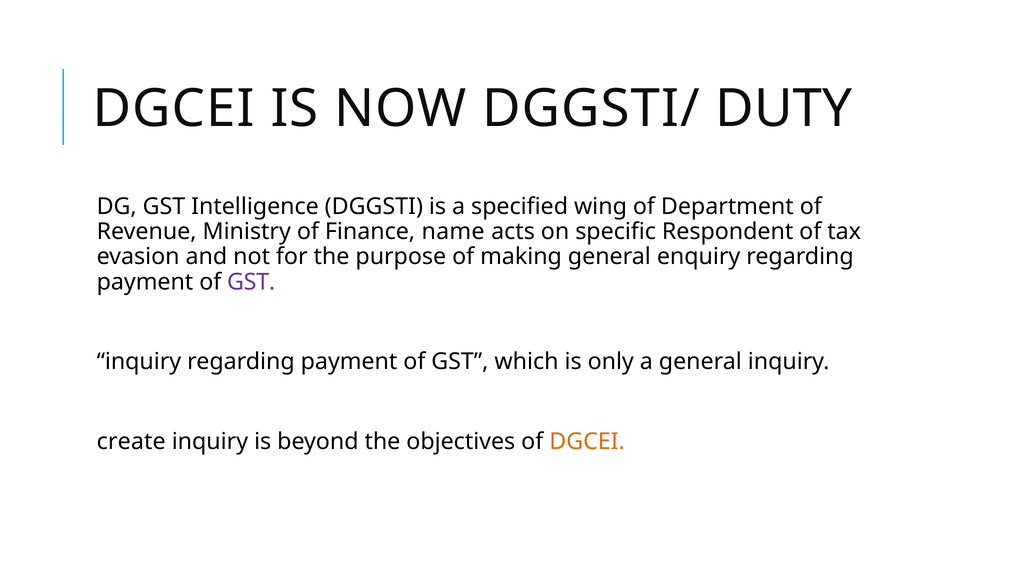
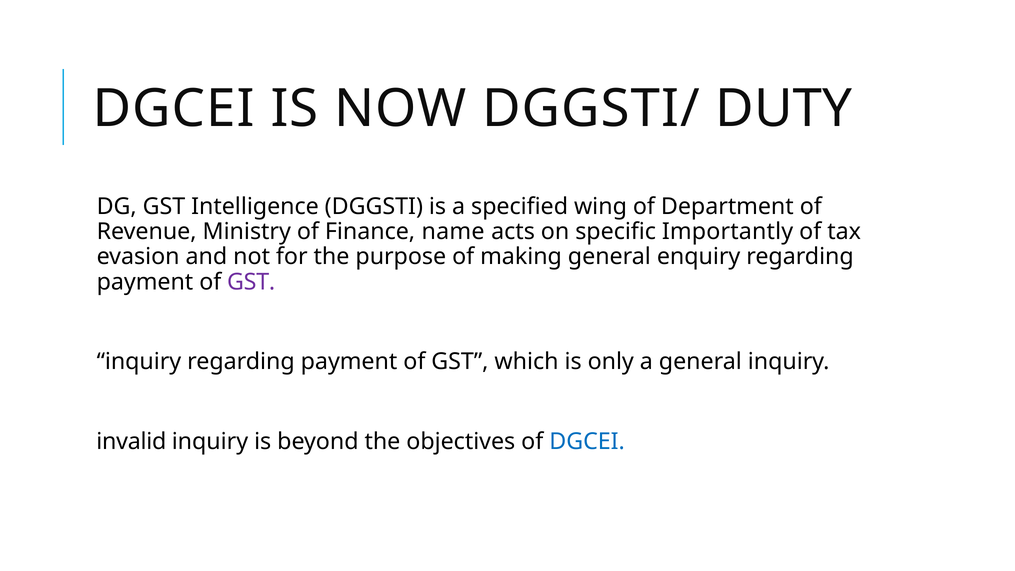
Respondent: Respondent -> Importantly (728, 232)
create: create -> invalid (131, 441)
DGCEI colour: orange -> blue (587, 441)
